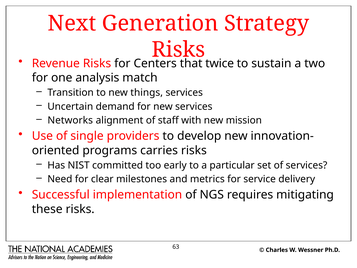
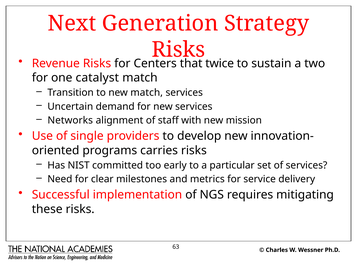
analysis: analysis -> catalyst (97, 78)
new things: things -> match (147, 93)
